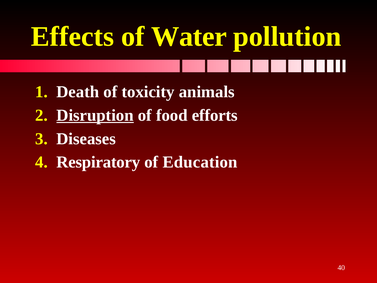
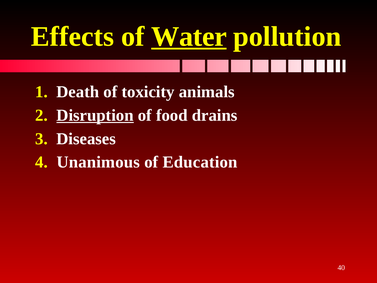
Water underline: none -> present (189, 37)
efforts: efforts -> drains (215, 115)
Respiratory: Respiratory -> Unanimous (98, 162)
